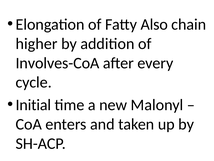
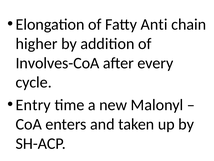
Also: Also -> Anti (154, 24)
Initial: Initial -> Entry (33, 105)
